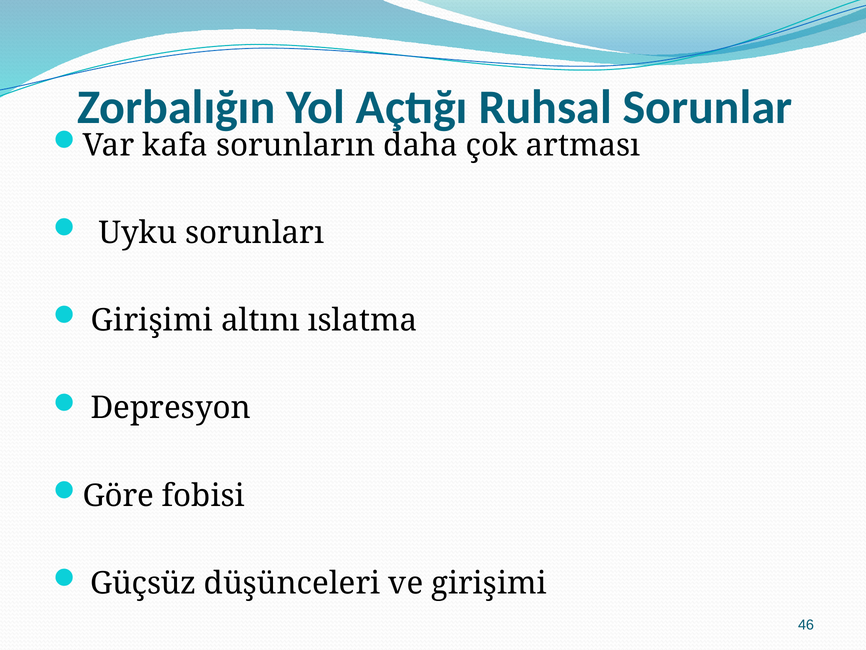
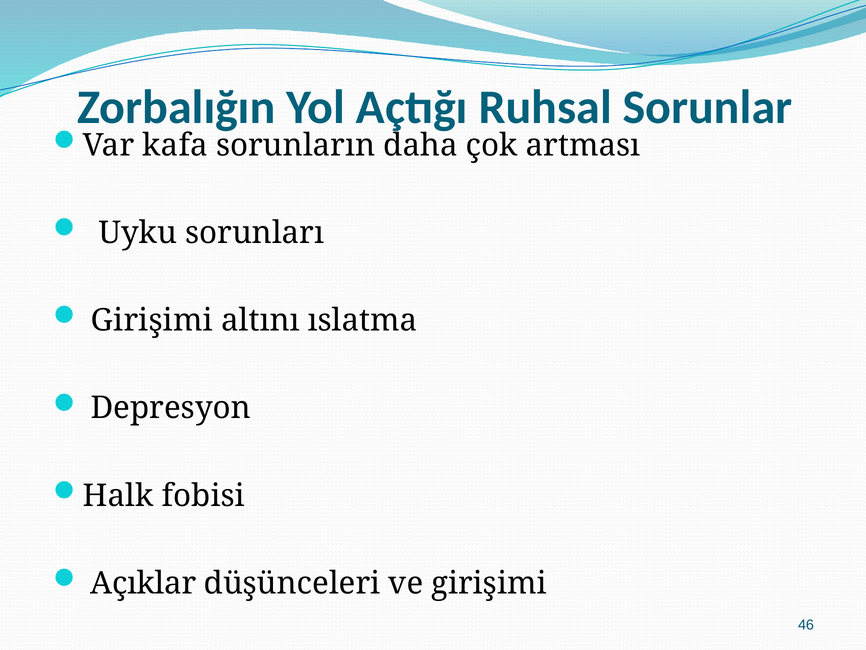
Göre: Göre -> Halk (118, 495)
Güçsüz: Güçsüz -> Açıklar (143, 583)
